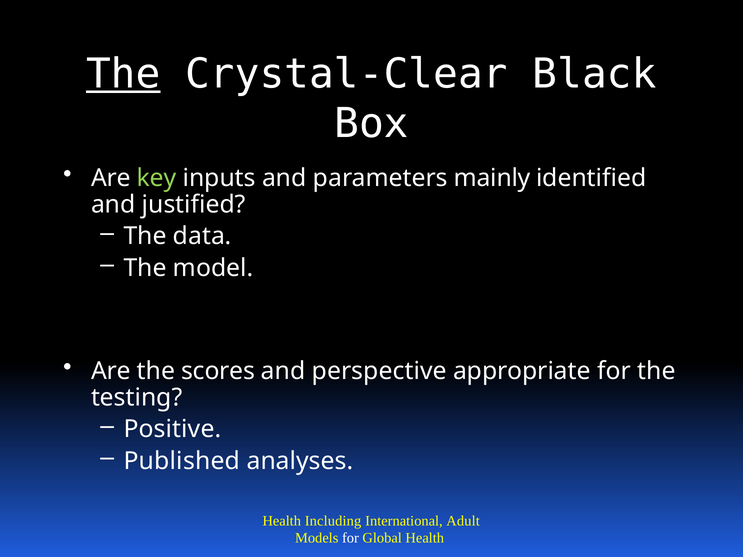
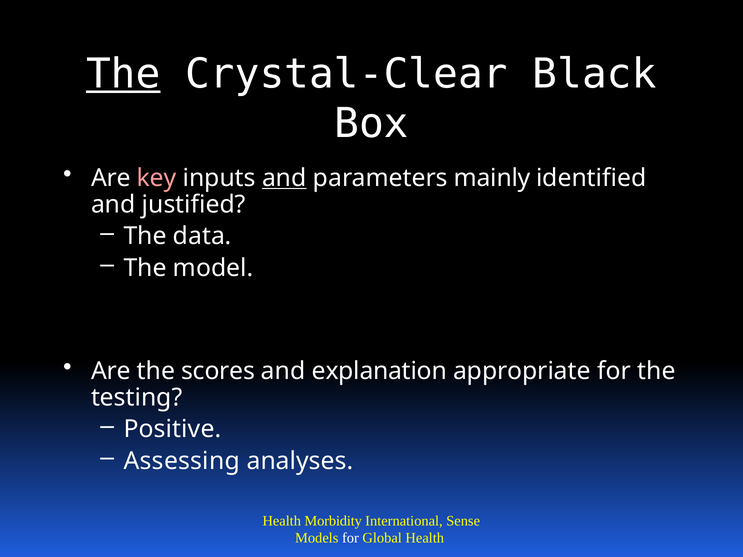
key colour: light green -> pink (157, 178)
and underline: none -> present (284, 178)
perspective: perspective -> explanation (379, 371)
Published: Published -> Assessing (182, 461)
Including: Including -> Morbidity (333, 521)
Adult: Adult -> Sense (463, 521)
